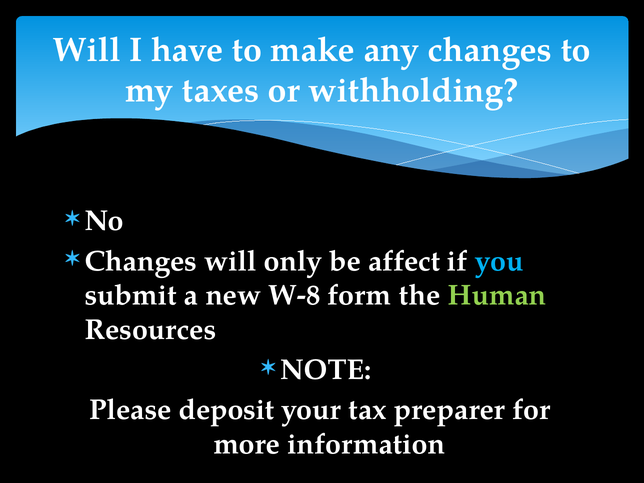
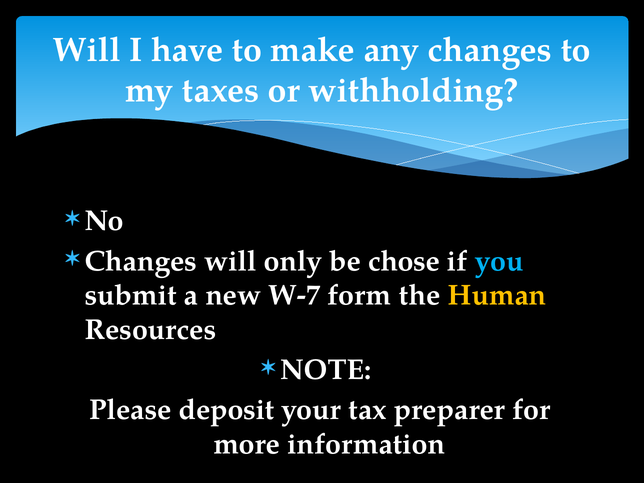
affect: affect -> chose (404, 261)
W-8: W-8 -> W-7 (294, 295)
Human colour: light green -> yellow (497, 295)
